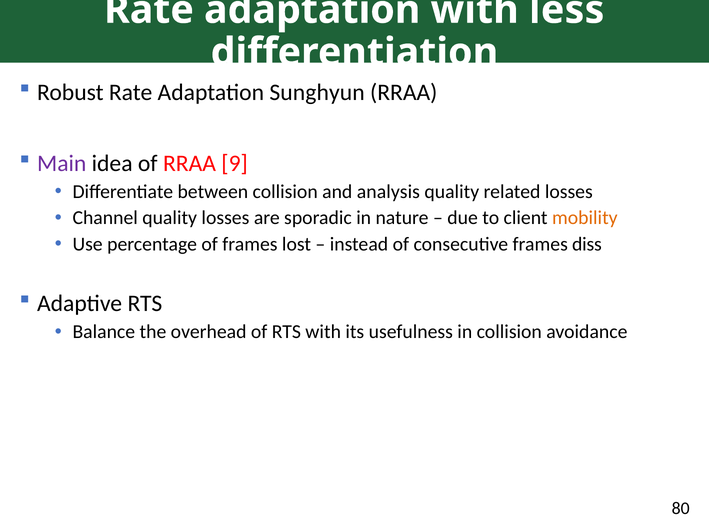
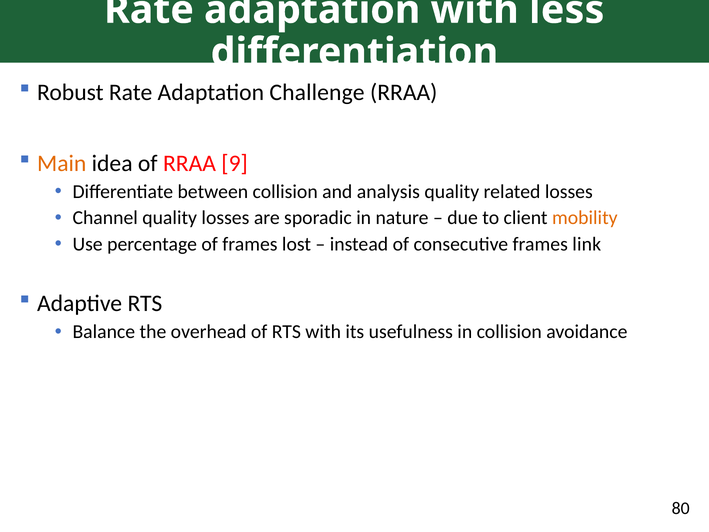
Sunghyun: Sunghyun -> Challenge (317, 93)
Main colour: purple -> orange (62, 163)
diss: diss -> link (587, 244)
